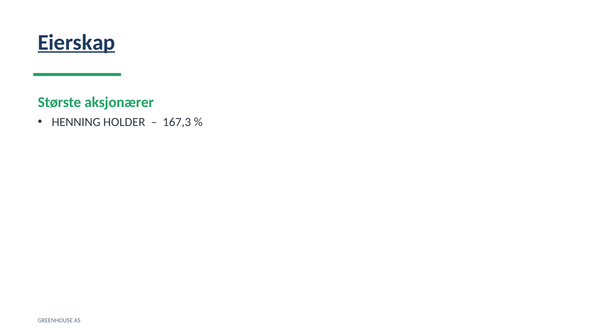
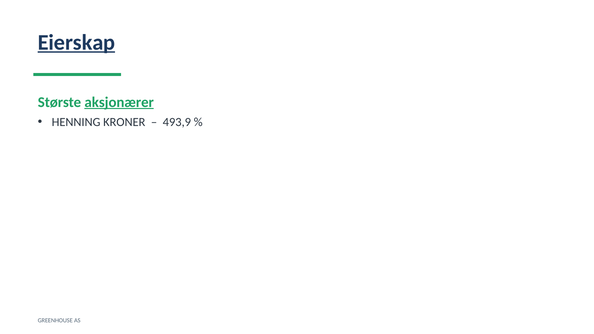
aksjonærer underline: none -> present (119, 102)
HOLDER: HOLDER -> KRONER (124, 122)
167,3: 167,3 -> 493,9 (177, 122)
